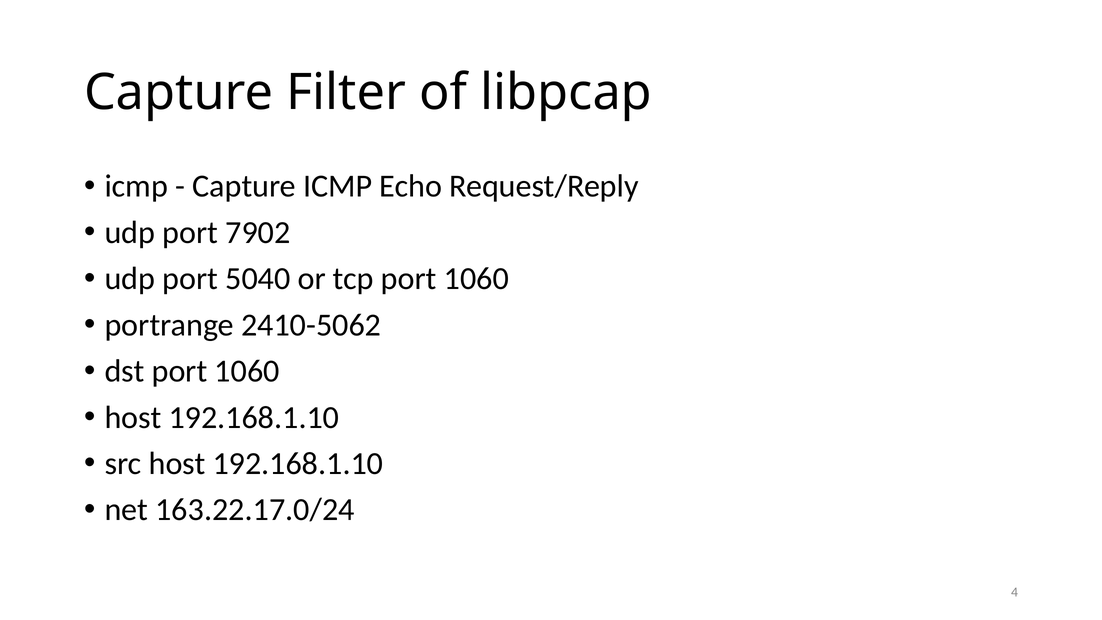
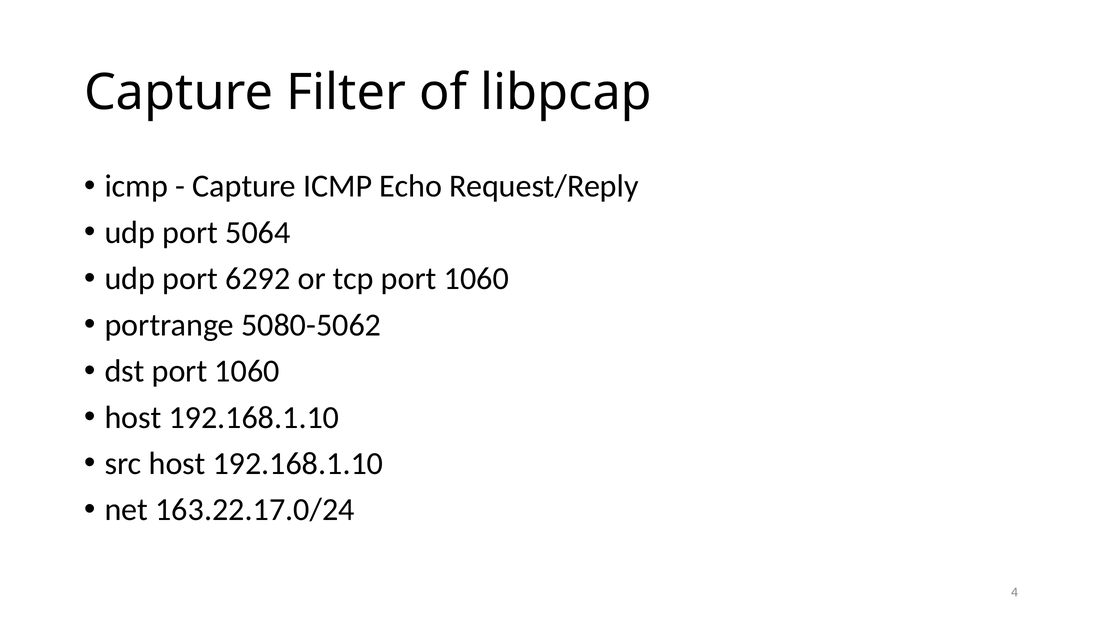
7902: 7902 -> 5064 (258, 233)
5040: 5040 -> 6292 (258, 279)
2410-5062: 2410-5062 -> 5080-5062 (311, 325)
